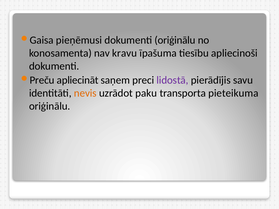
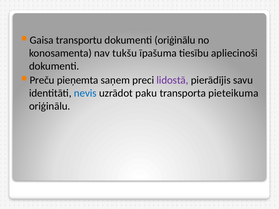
pieņēmusi: pieņēmusi -> transportu (79, 40)
kravu: kravu -> tukšu (125, 53)
apliecināt: apliecināt -> pieņemta (78, 80)
nevis colour: orange -> blue (85, 93)
